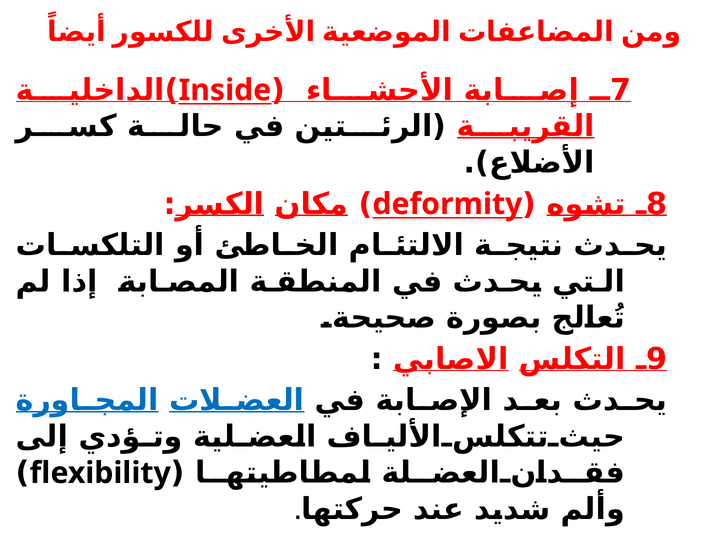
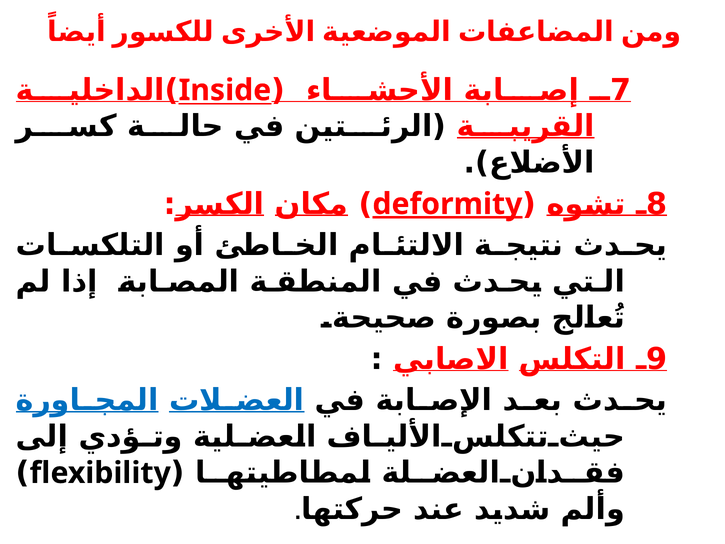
deformity underline: none -> present (447, 204)
